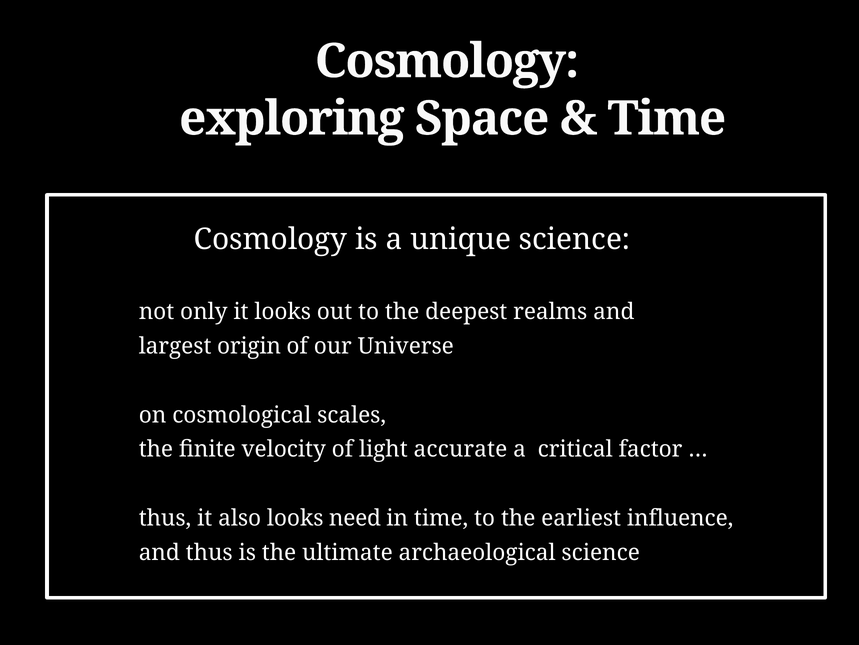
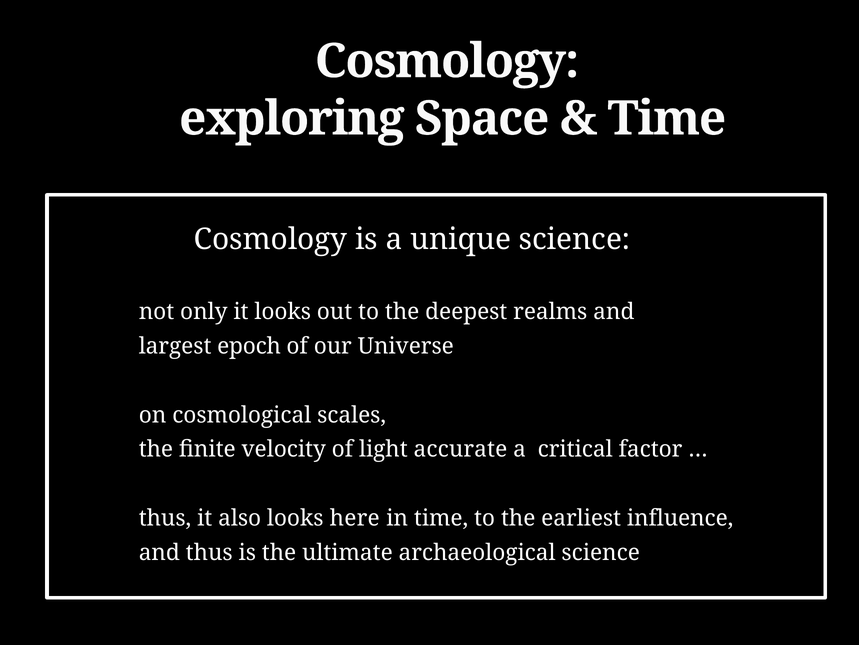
origin: origin -> epoch (249, 346)
need: need -> here (355, 518)
